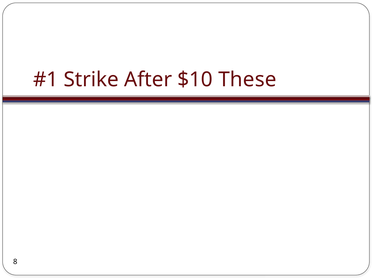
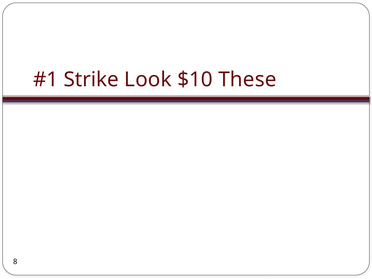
After: After -> Look (148, 79)
